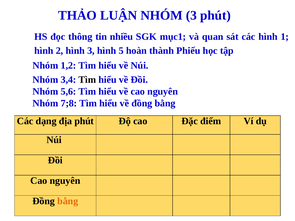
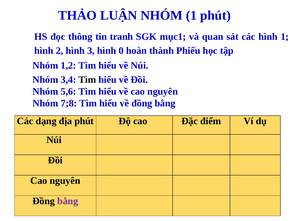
NHÓM 3: 3 -> 1 (191, 15)
nhiều: nhiều -> tranh (122, 37)
5: 5 -> 0 (121, 51)
bằng colour: orange -> purple (68, 201)
